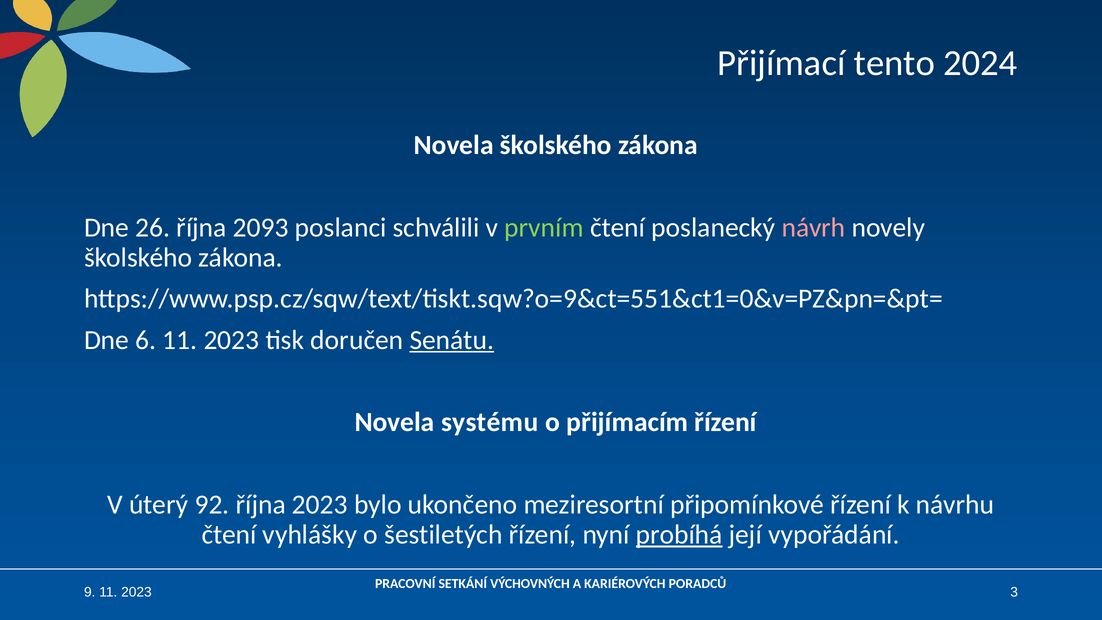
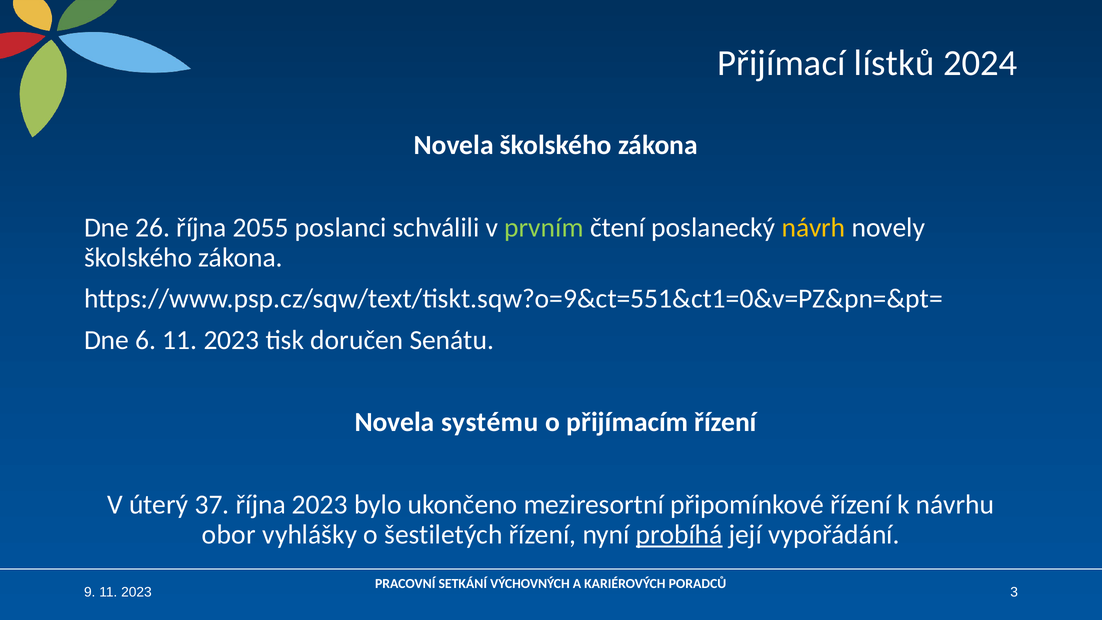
tento: tento -> lístků (894, 63)
2093: 2093 -> 2055 (261, 228)
návrh colour: pink -> yellow (814, 228)
Senátu underline: present -> none (452, 340)
92: 92 -> 37 (212, 505)
čtení: čtení -> obor (229, 535)
